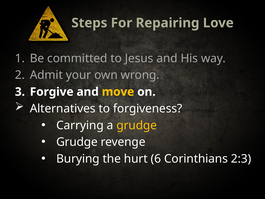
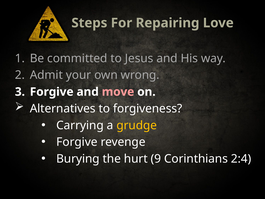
move colour: yellow -> pink (118, 92)
Grudge: Grudge -> Forgive (77, 142)
6: 6 -> 9 (156, 159)
2:3: 2:3 -> 2:4 (241, 159)
